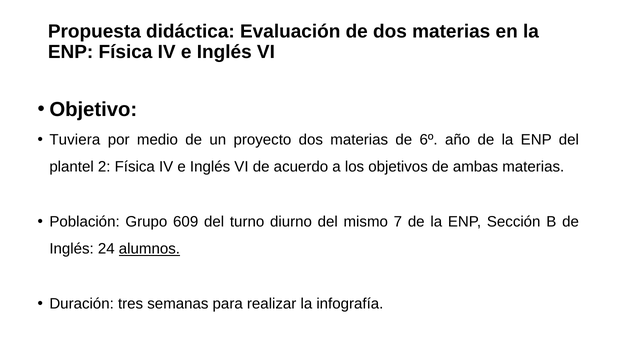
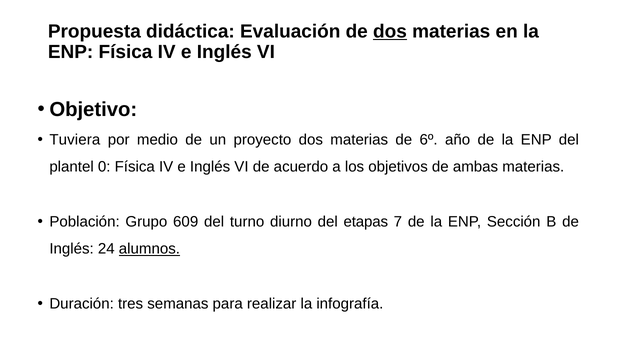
dos underline: none -> present (390, 31)
2: 2 -> 0 (104, 167)
mismo: mismo -> etapas (366, 222)
